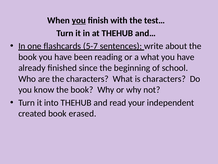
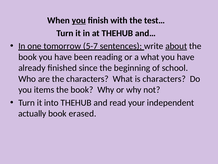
flashcards: flashcards -> tomorrow (62, 46)
about underline: none -> present (176, 46)
know: know -> items (44, 90)
created: created -> actually (32, 113)
